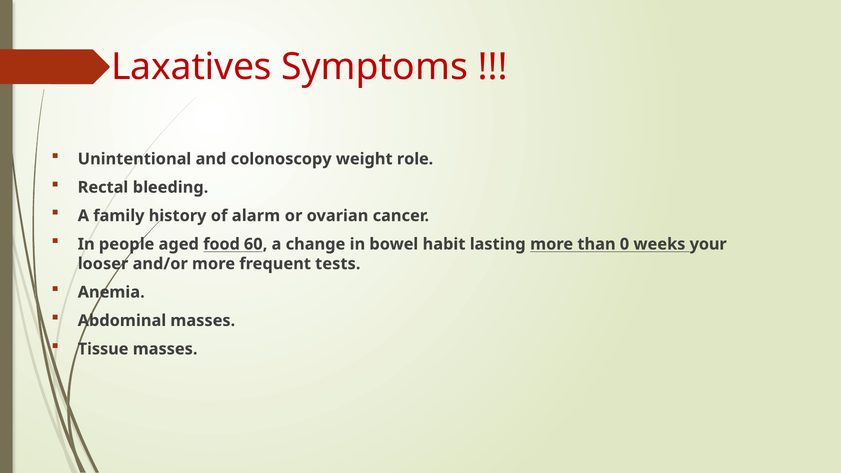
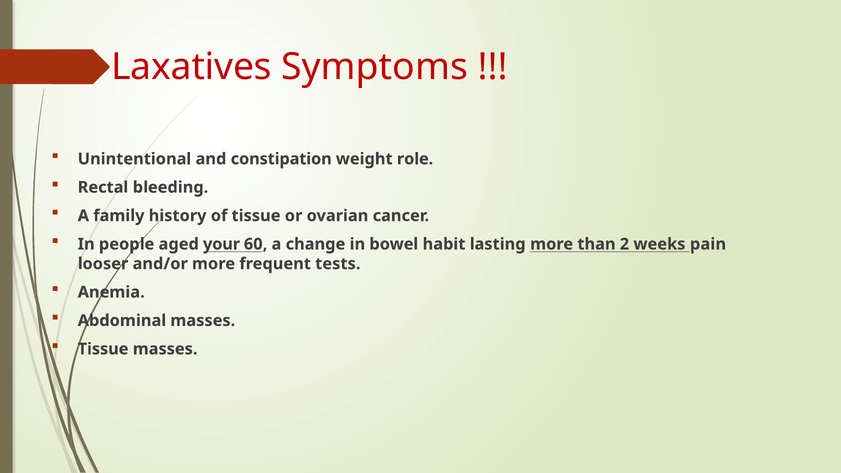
colonoscopy: colonoscopy -> constipation (281, 159)
of alarm: alarm -> tissue (256, 216)
food: food -> your (222, 244)
0: 0 -> 2 (624, 244)
your: your -> pain (708, 244)
